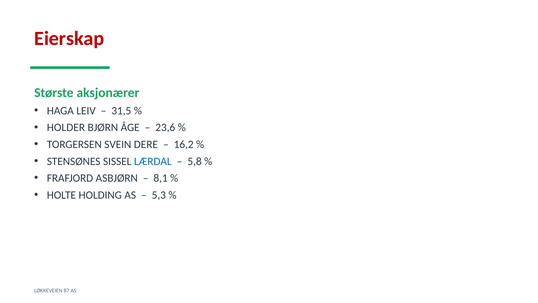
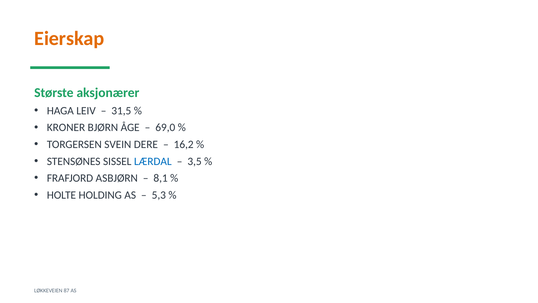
Eierskap colour: red -> orange (69, 38)
HOLDER: HOLDER -> KRONER (66, 127)
23,6: 23,6 -> 69,0 (165, 127)
5,8: 5,8 -> 3,5 (195, 161)
